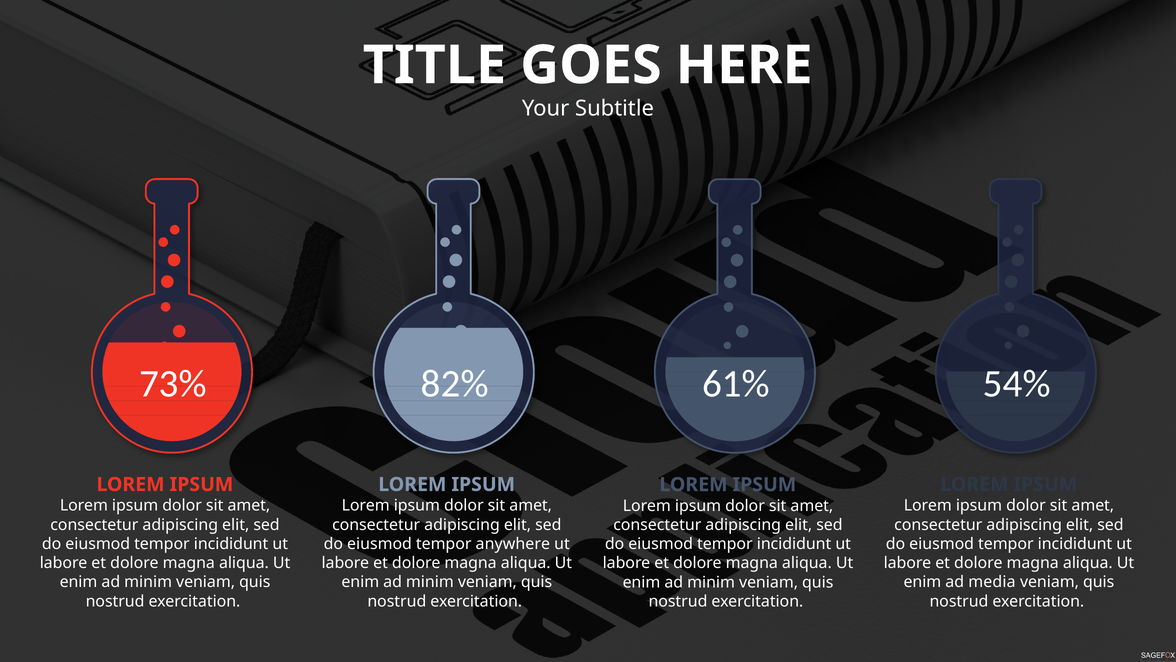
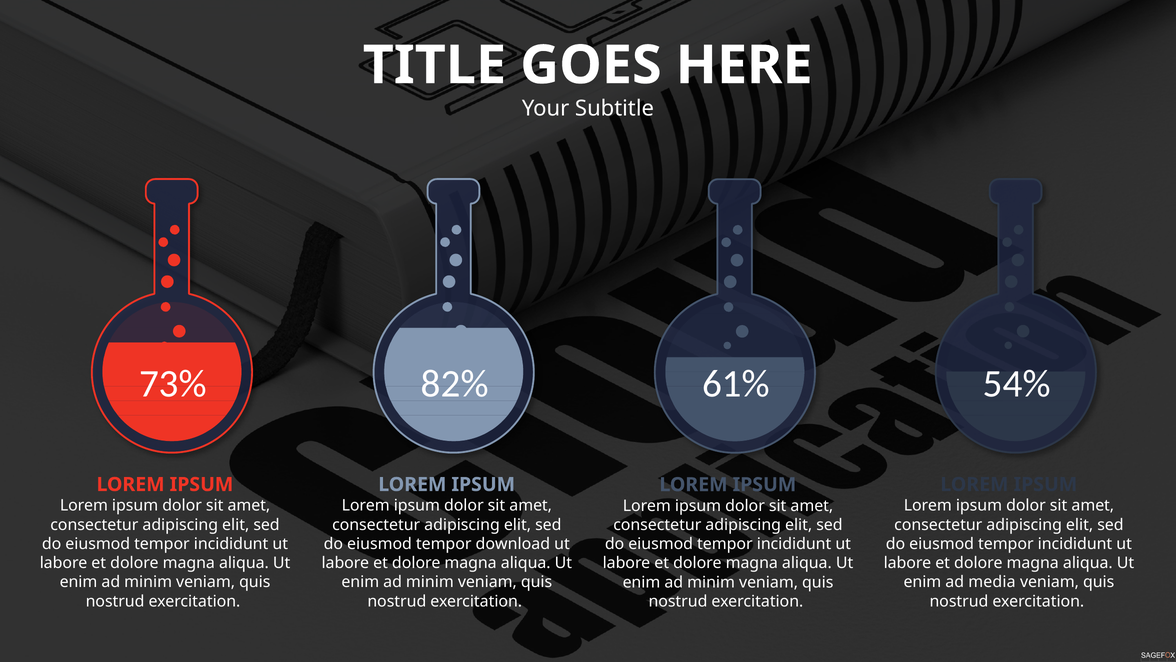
anywhere: anywhere -> download (513, 544)
